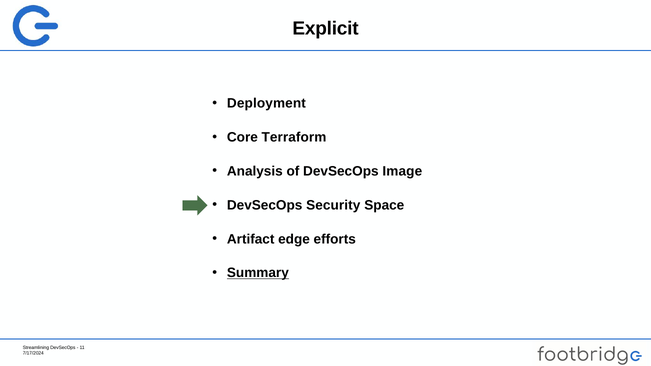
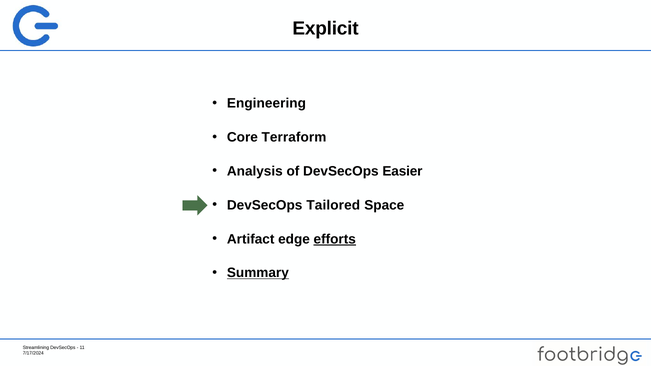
Deployment: Deployment -> Engineering (266, 104)
Image: Image -> Easier (402, 171)
Security: Security -> Tailored (333, 205)
efforts underline: none -> present (335, 239)
